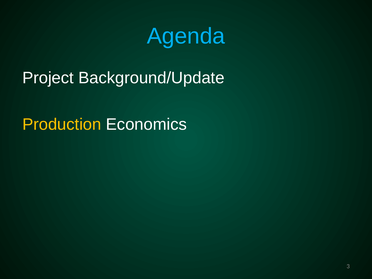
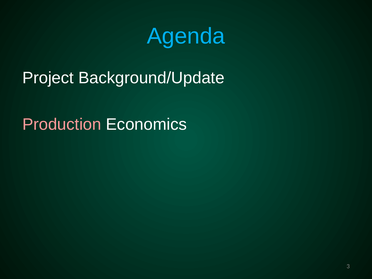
Production colour: yellow -> pink (62, 124)
